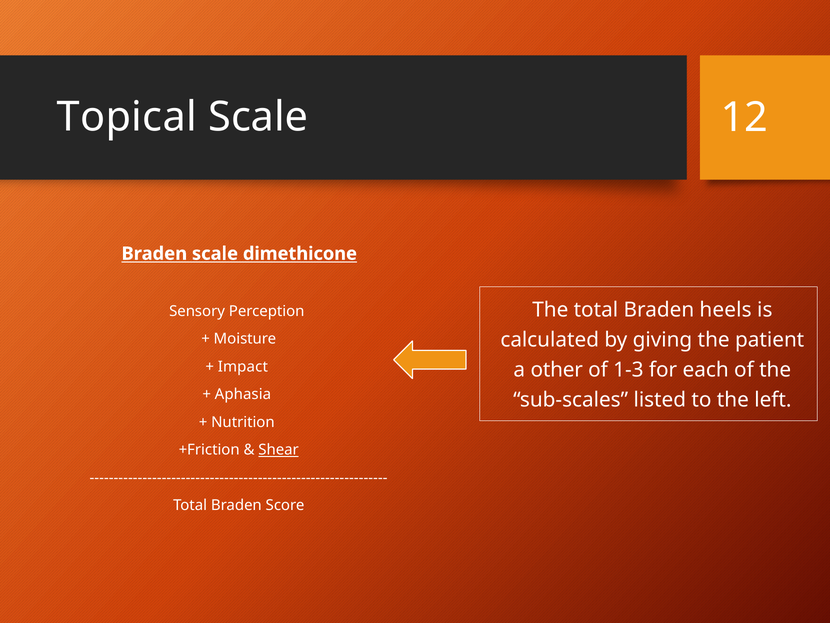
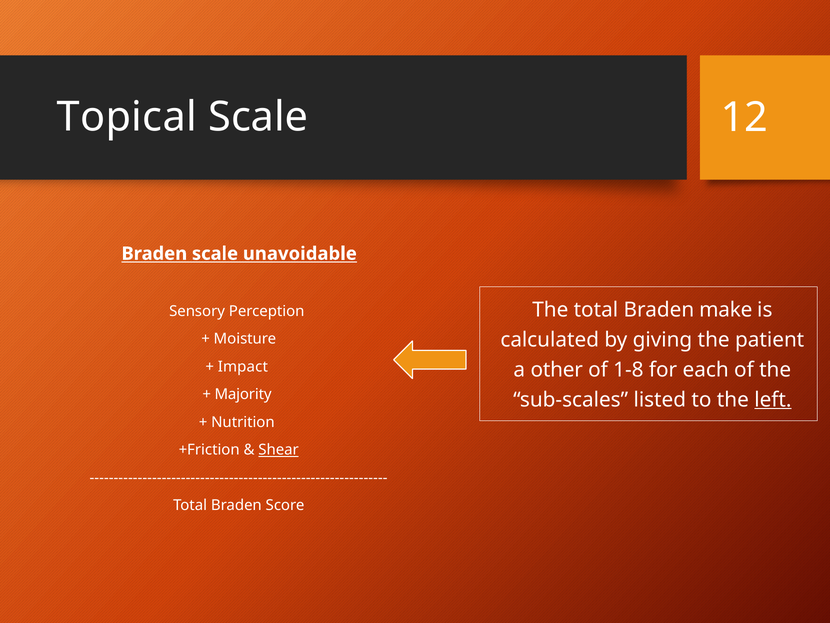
dimethicone: dimethicone -> unavoidable (300, 253)
heels: heels -> make (726, 310)
1-3: 1-3 -> 1-8 (628, 369)
Aphasia: Aphasia -> Majority (243, 394)
left underline: none -> present (773, 399)
